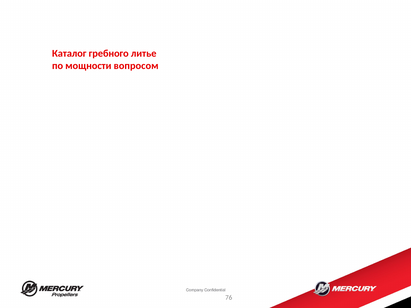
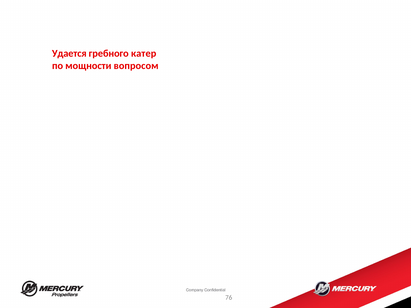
Каталог: Каталог -> Удается (69, 53)
литье: литье -> катер (144, 53)
